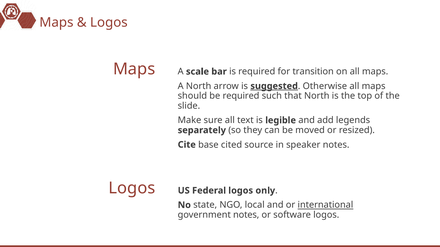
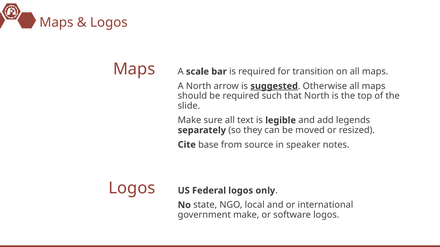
cited: cited -> from (232, 145)
international underline: present -> none (325, 205)
government notes: notes -> make (246, 215)
